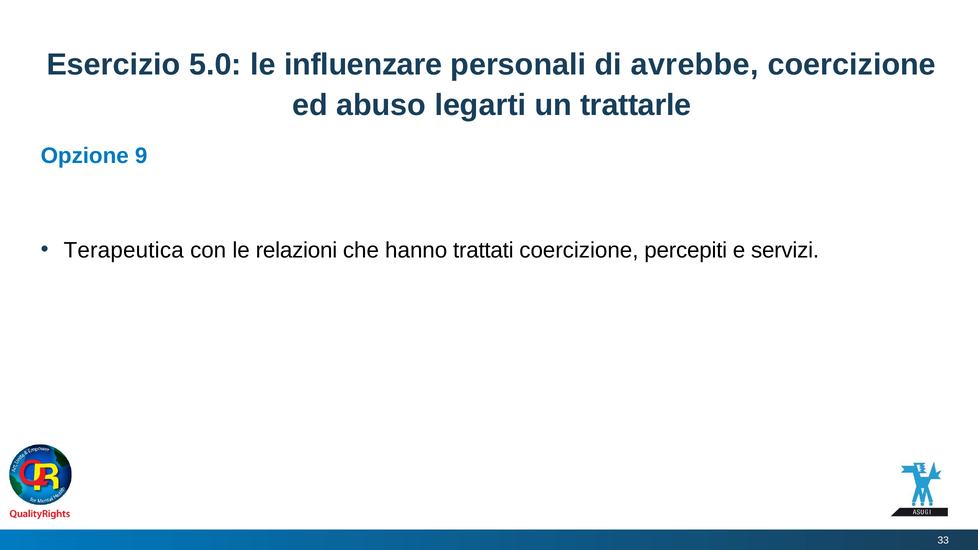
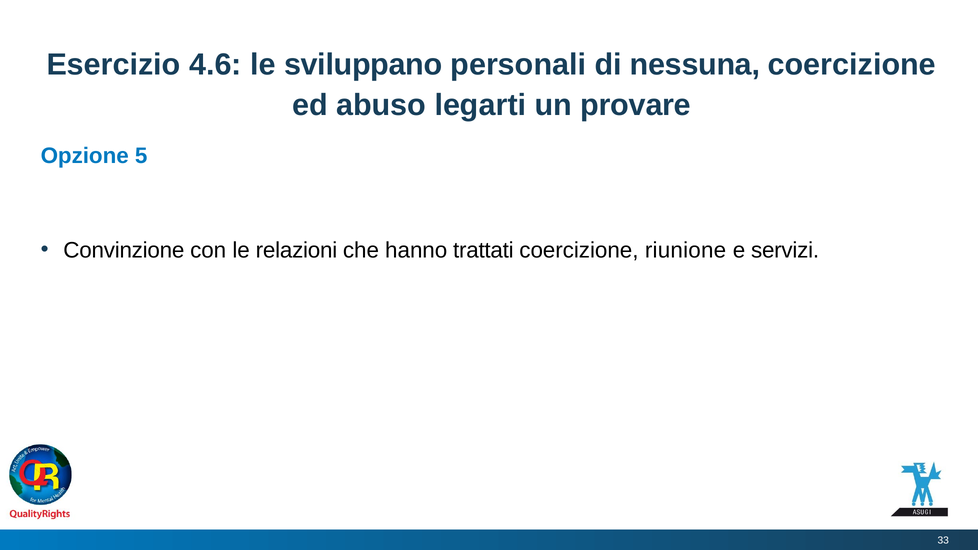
5.0: 5.0 -> 4.6 (215, 65)
influenzare: influenzare -> sviluppano (363, 65)
avrebbe: avrebbe -> nessuna (695, 65)
trattarle: trattarle -> provare (636, 105)
9: 9 -> 5 (141, 156)
Terapeutica: Terapeutica -> Convinzione (124, 250)
percepiti: percepiti -> riunione (686, 250)
